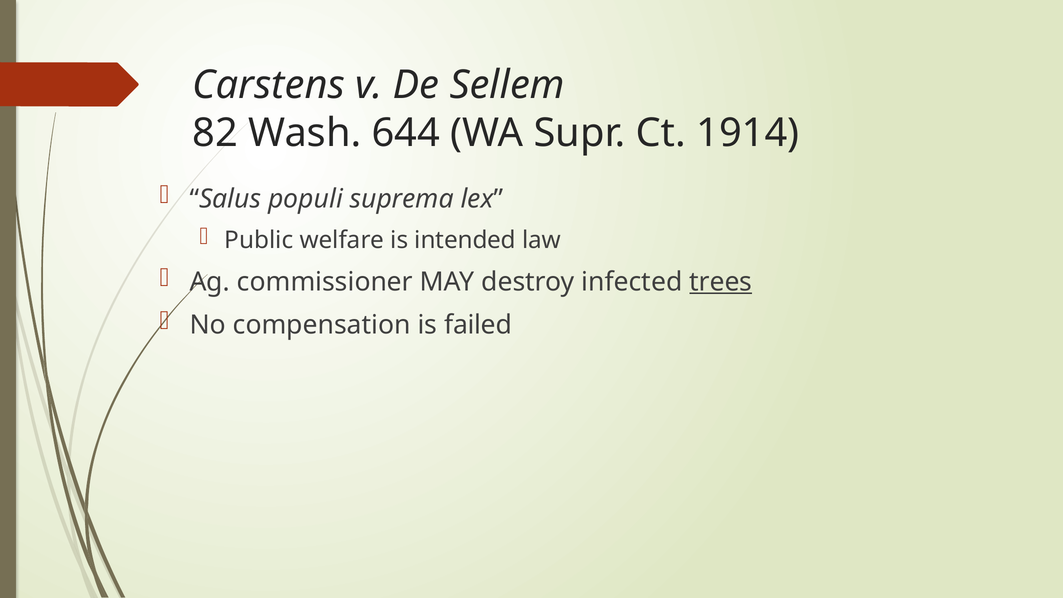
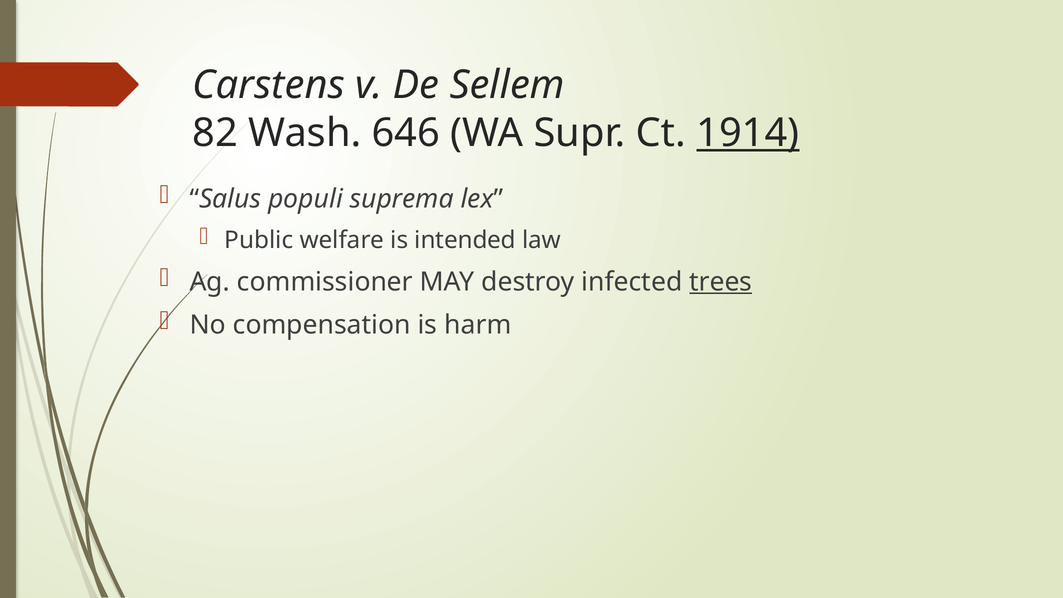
644: 644 -> 646 (406, 133)
1914 underline: none -> present (748, 133)
failed: failed -> harm (478, 325)
